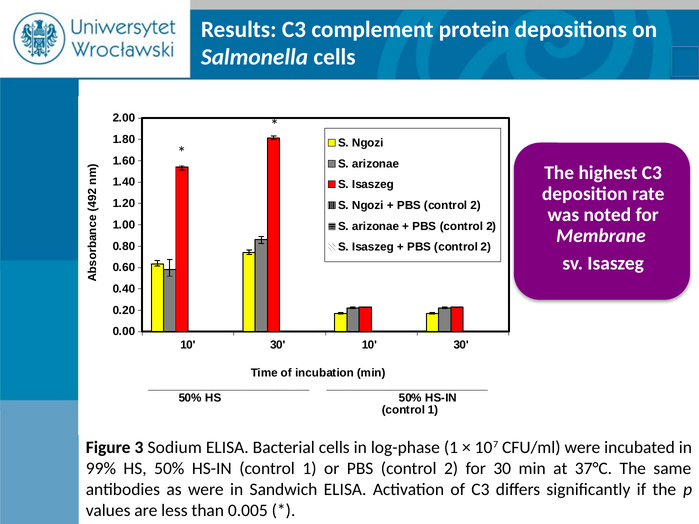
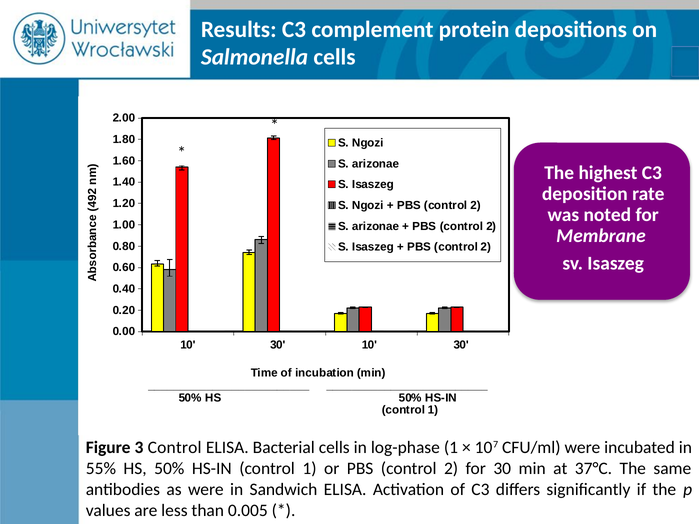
3 Sodium: Sodium -> Control (175, 448)
99%: 99% -> 55% (101, 469)
